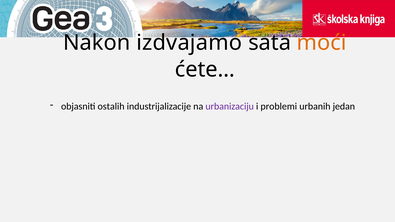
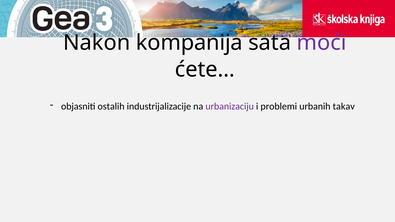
izdvajamo: izdvajamo -> kompanija (189, 43)
moći colour: orange -> purple (322, 43)
jedan: jedan -> takav (344, 107)
